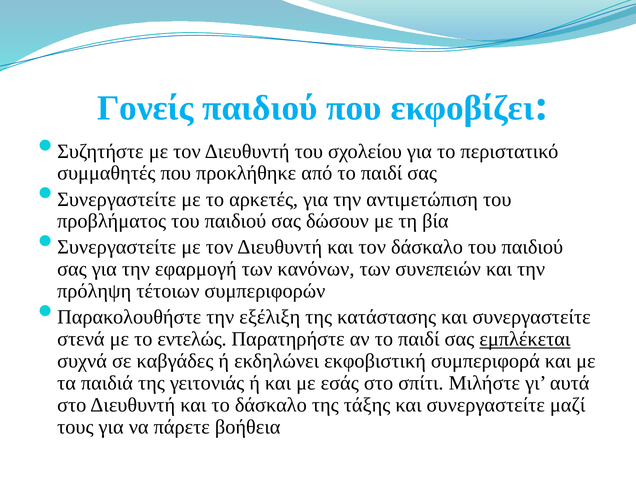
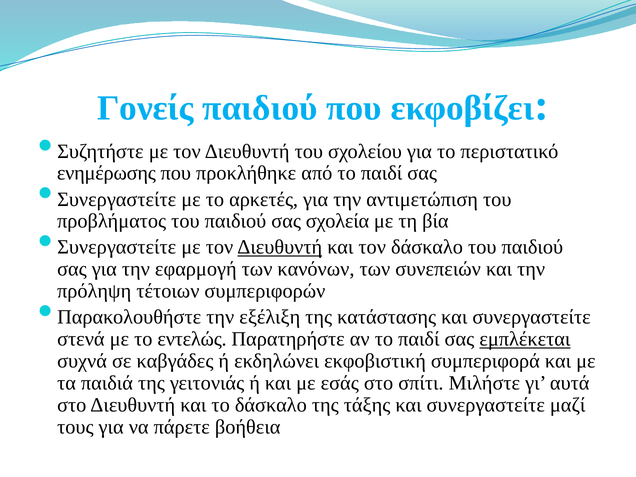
συμμαθητές: συμμαθητές -> ενημέρωσης (106, 173)
δώσουν: δώσουν -> σχολεία (337, 221)
Διευθυντή underline: none -> present (280, 247)
